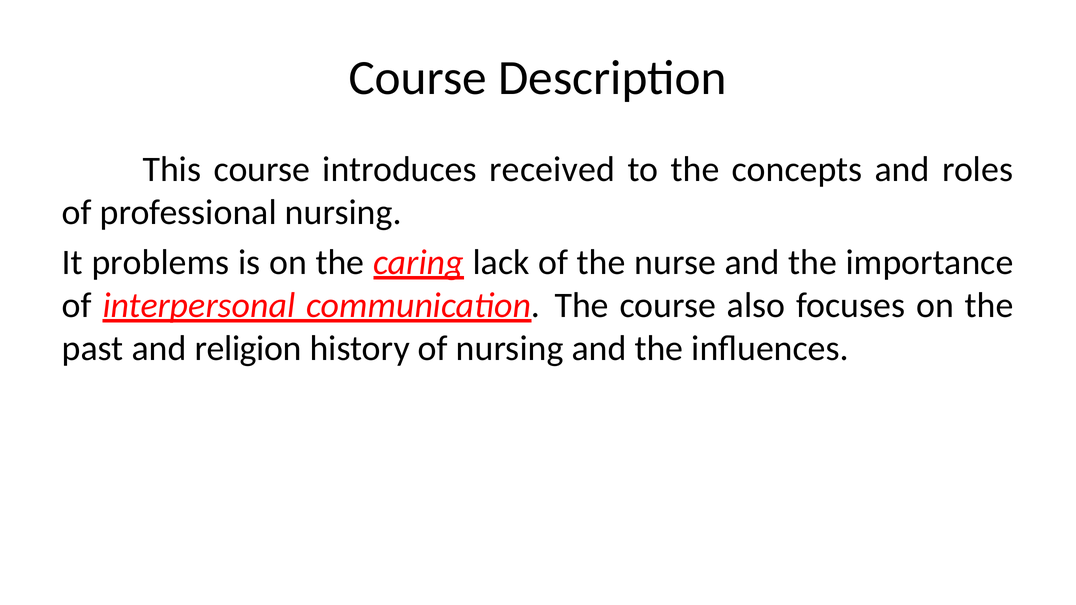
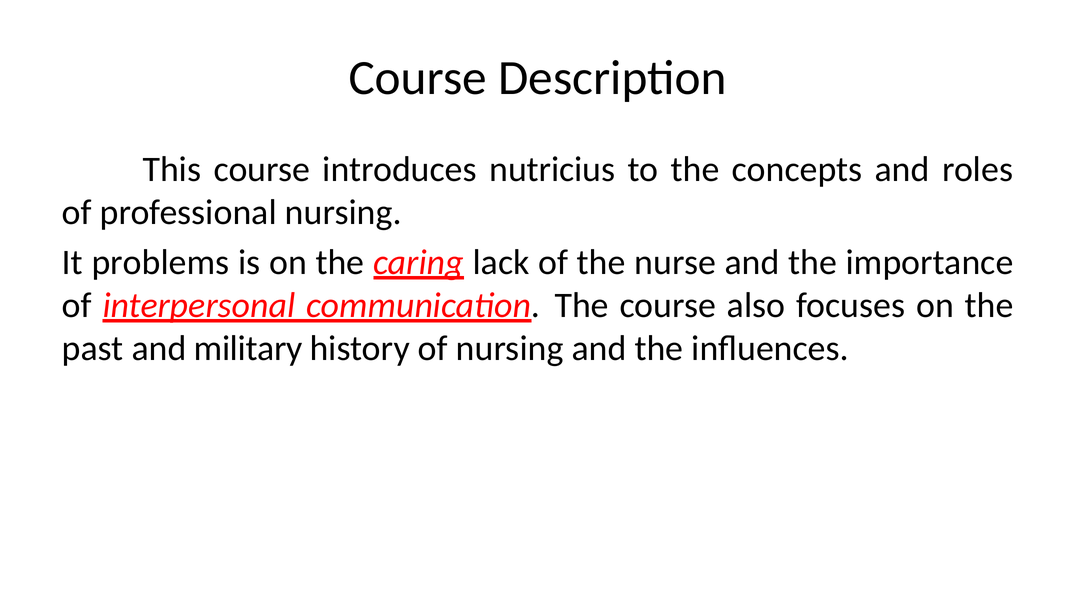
received: received -> nutricius (552, 169)
religion: religion -> military (248, 349)
